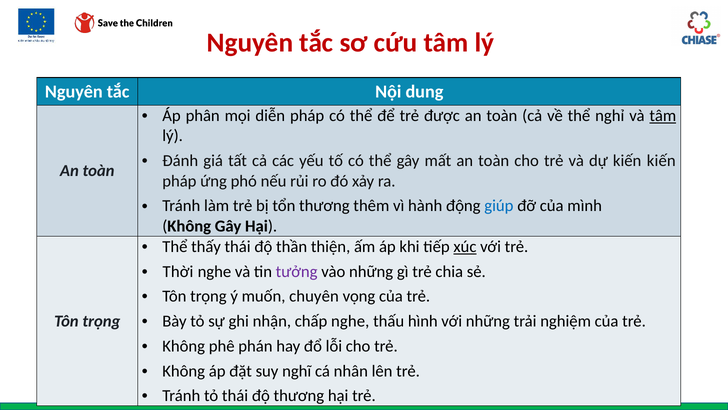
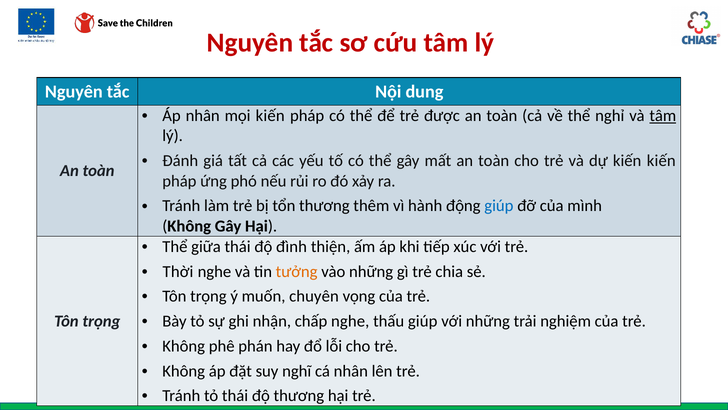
Áp phân: phân -> nhân (203, 115)
mọi diễn: diễn -> kiến (270, 115)
thấy: thấy -> giữa (206, 246)
thần: thần -> đình (292, 246)
xúc underline: present -> none (465, 246)
tưởng colour: purple -> orange (297, 271)
thấu hình: hình -> giúp (423, 321)
